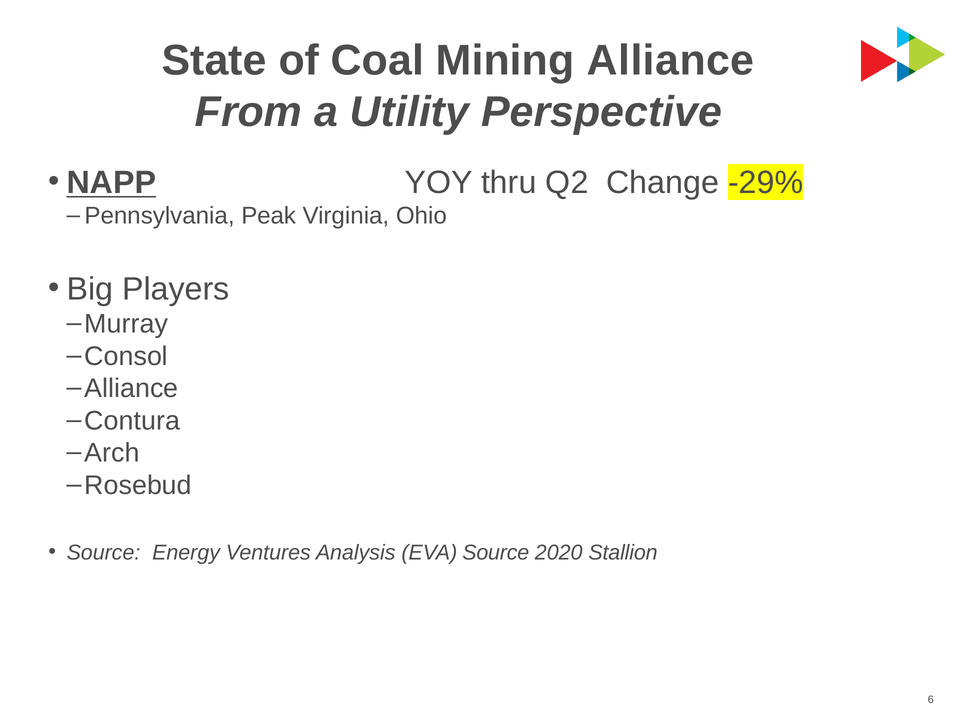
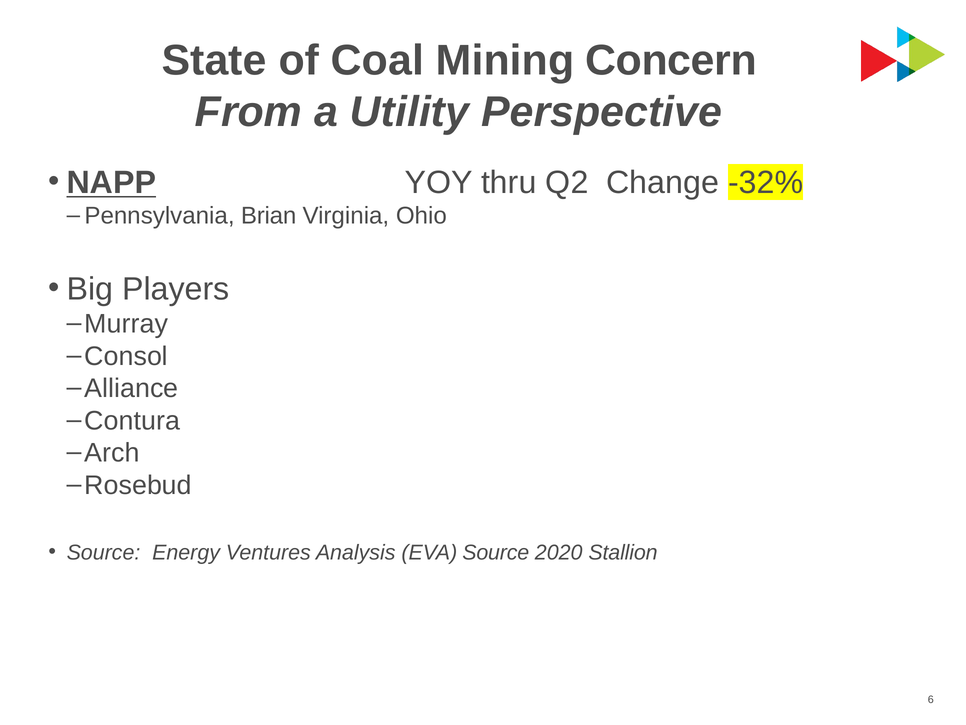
Mining Alliance: Alliance -> Concern (671, 61)
-29%: -29% -> -32% (766, 182)
Peak: Peak -> Brian (269, 216)
